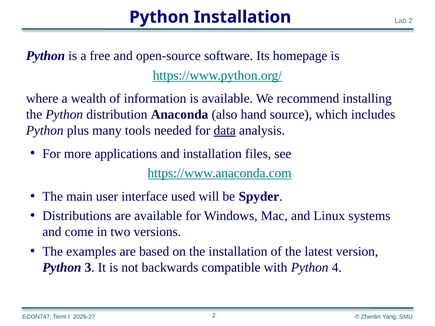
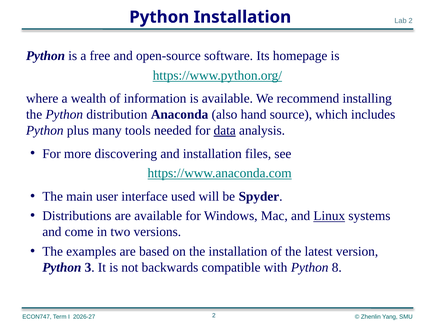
applications: applications -> discovering (126, 154)
Linux underline: none -> present (329, 216)
4: 4 -> 8 (337, 268)
